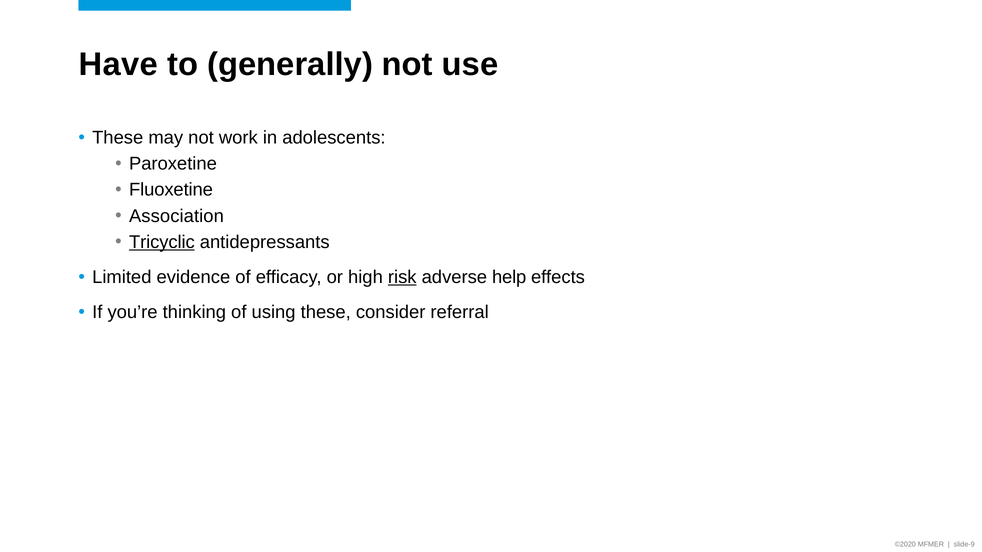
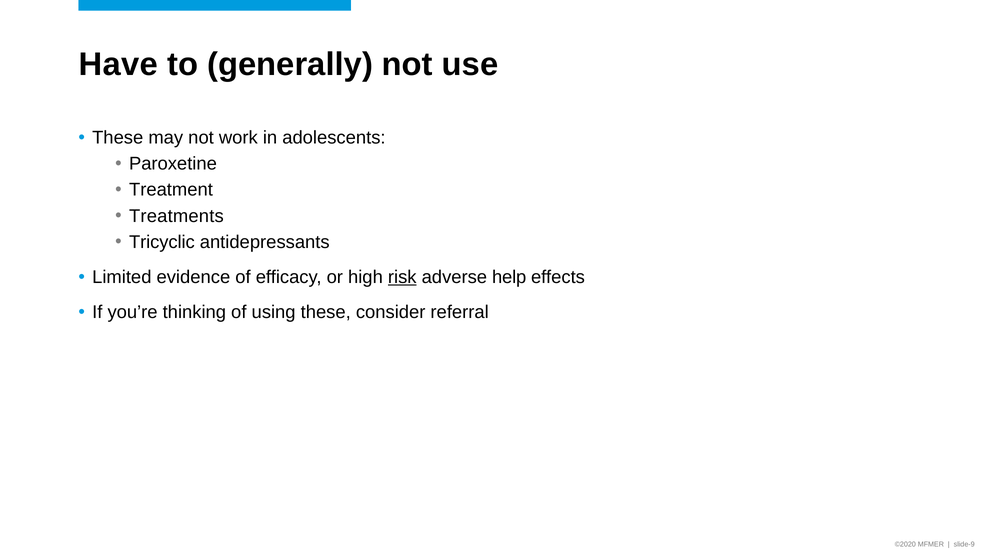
Fluoxetine: Fluoxetine -> Treatment (171, 190)
Association: Association -> Treatments (176, 216)
Tricyclic underline: present -> none (162, 242)
